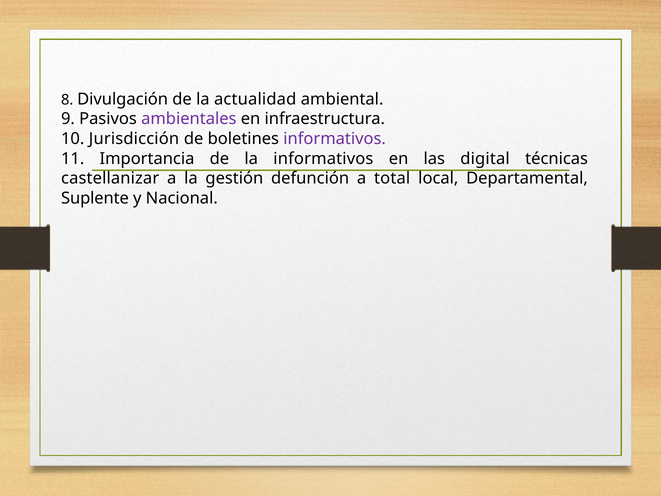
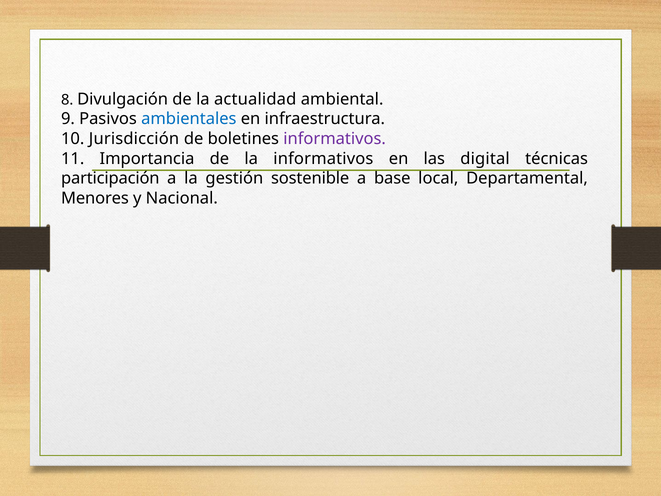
ambientales colour: purple -> blue (189, 119)
castellanizar: castellanizar -> participación (110, 178)
defunción: defunción -> sostenible (310, 178)
total: total -> base (392, 178)
Suplente: Suplente -> Menores (95, 198)
